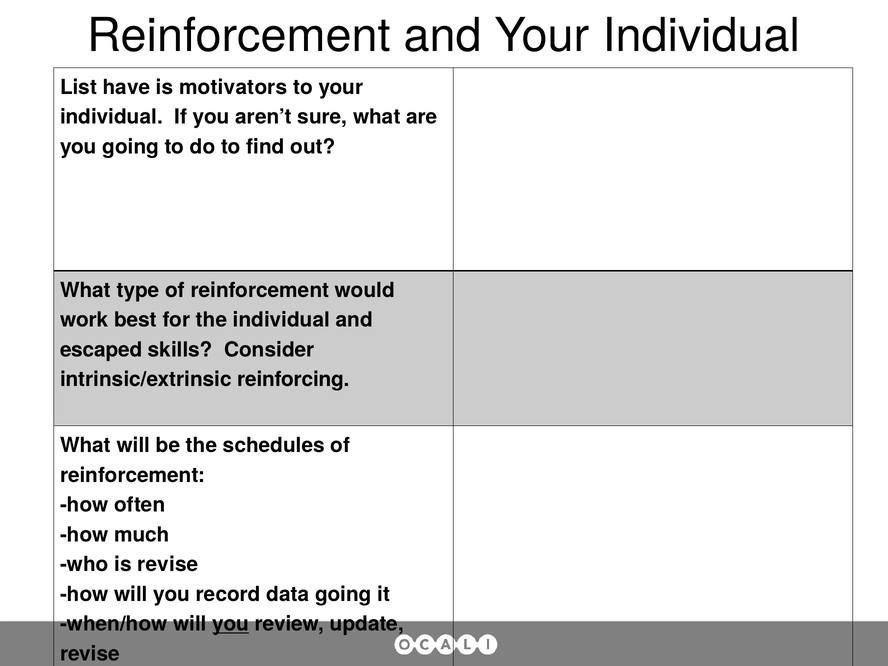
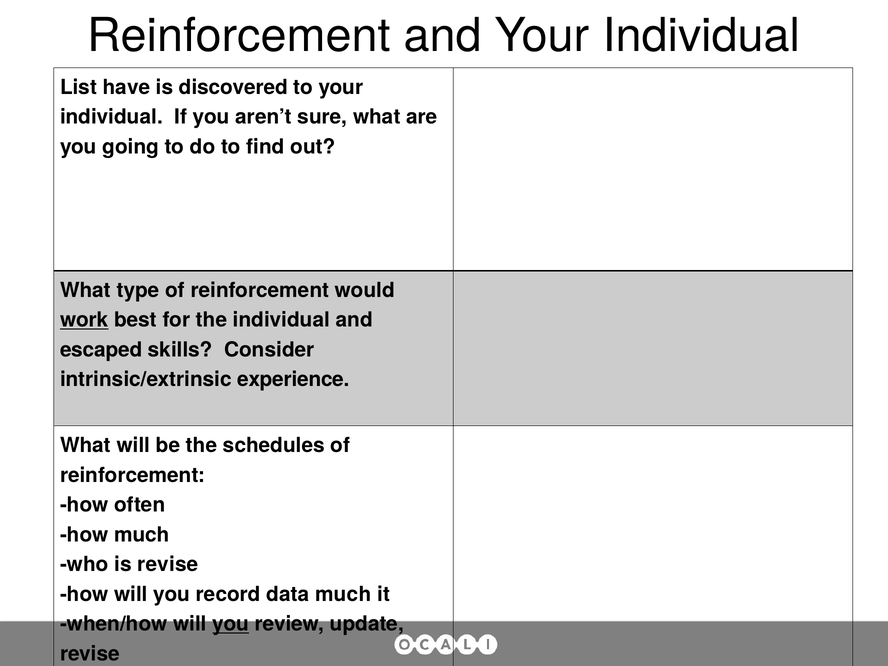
motivators: motivators -> discovered (233, 87)
work underline: none -> present (84, 320)
reinforcing: reinforcing -> experience (293, 380)
data going: going -> much (343, 594)
